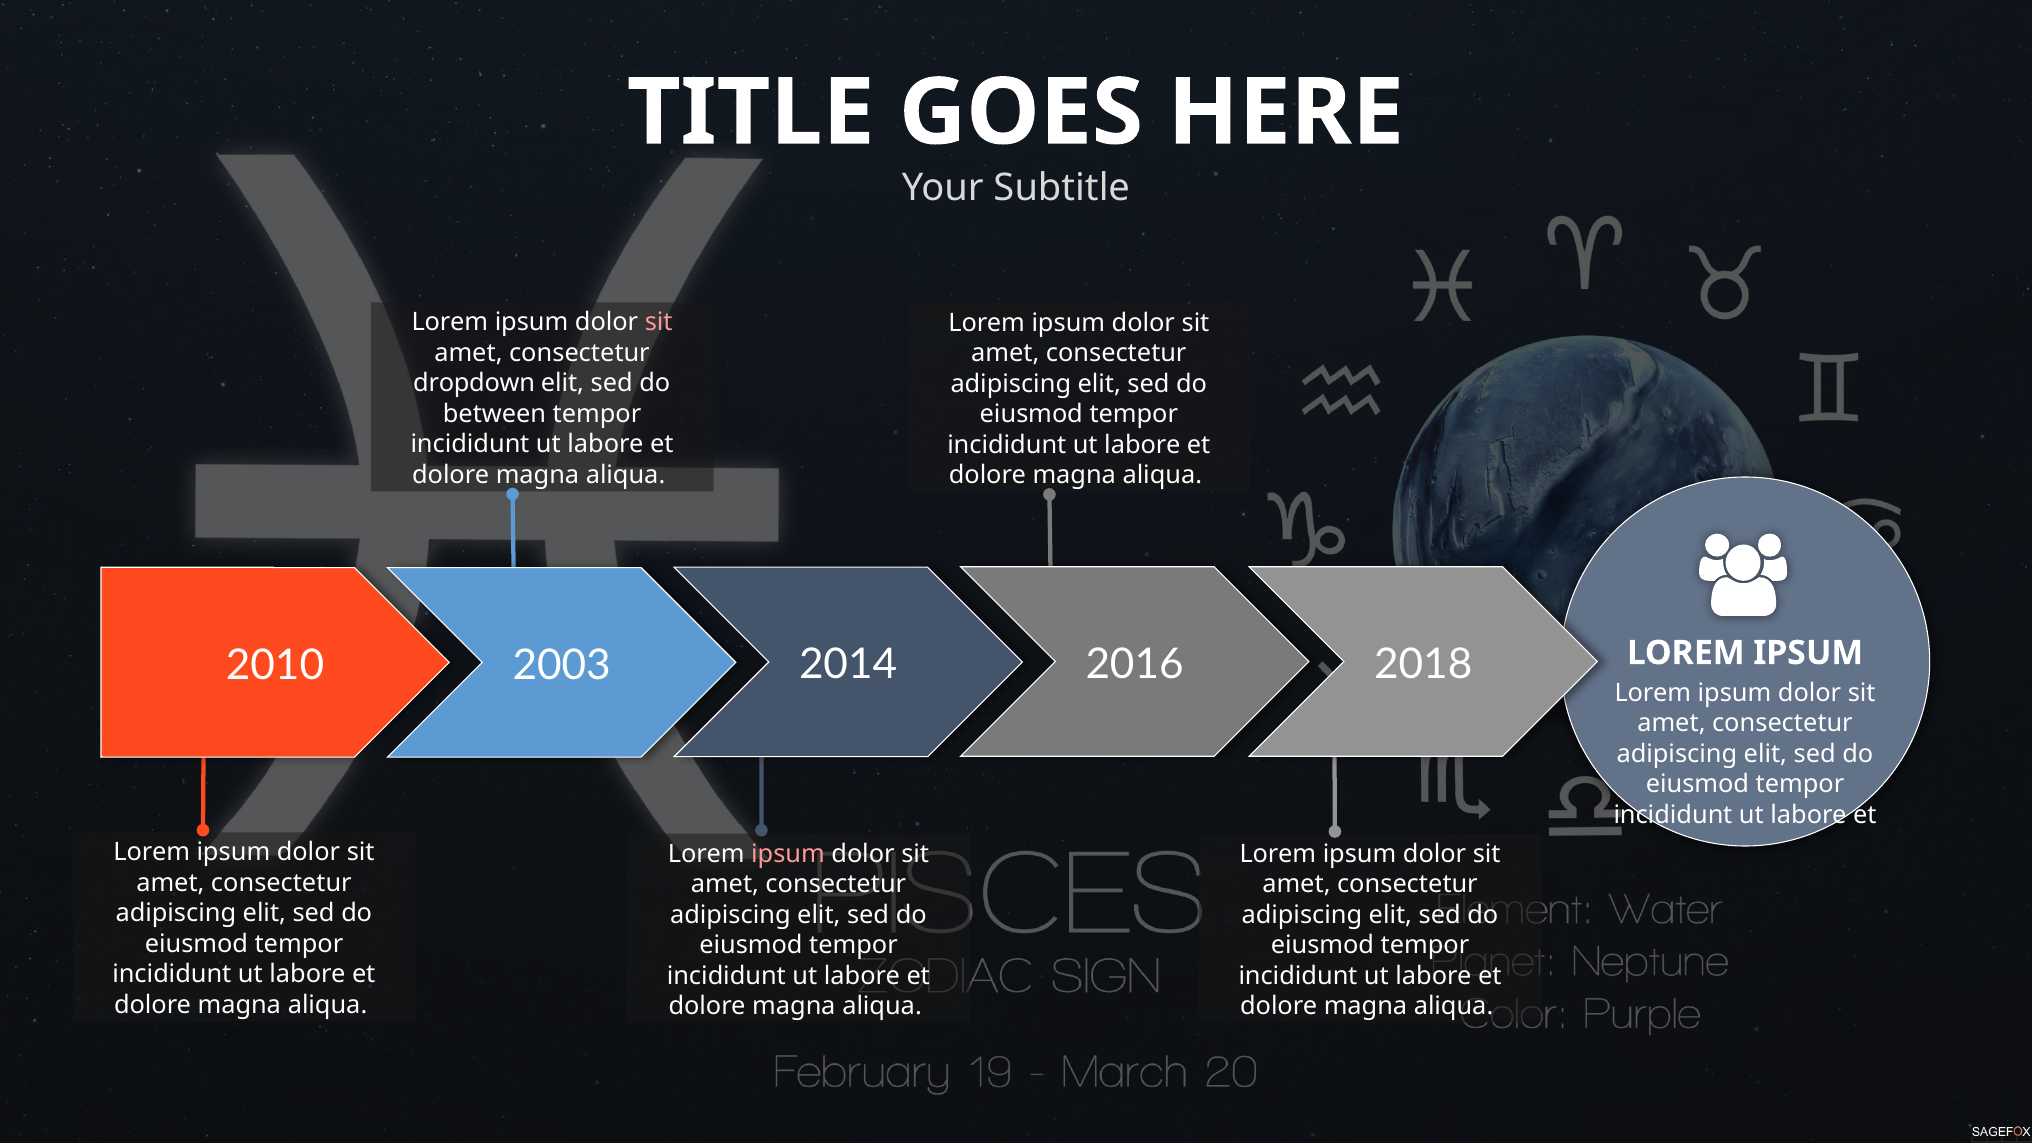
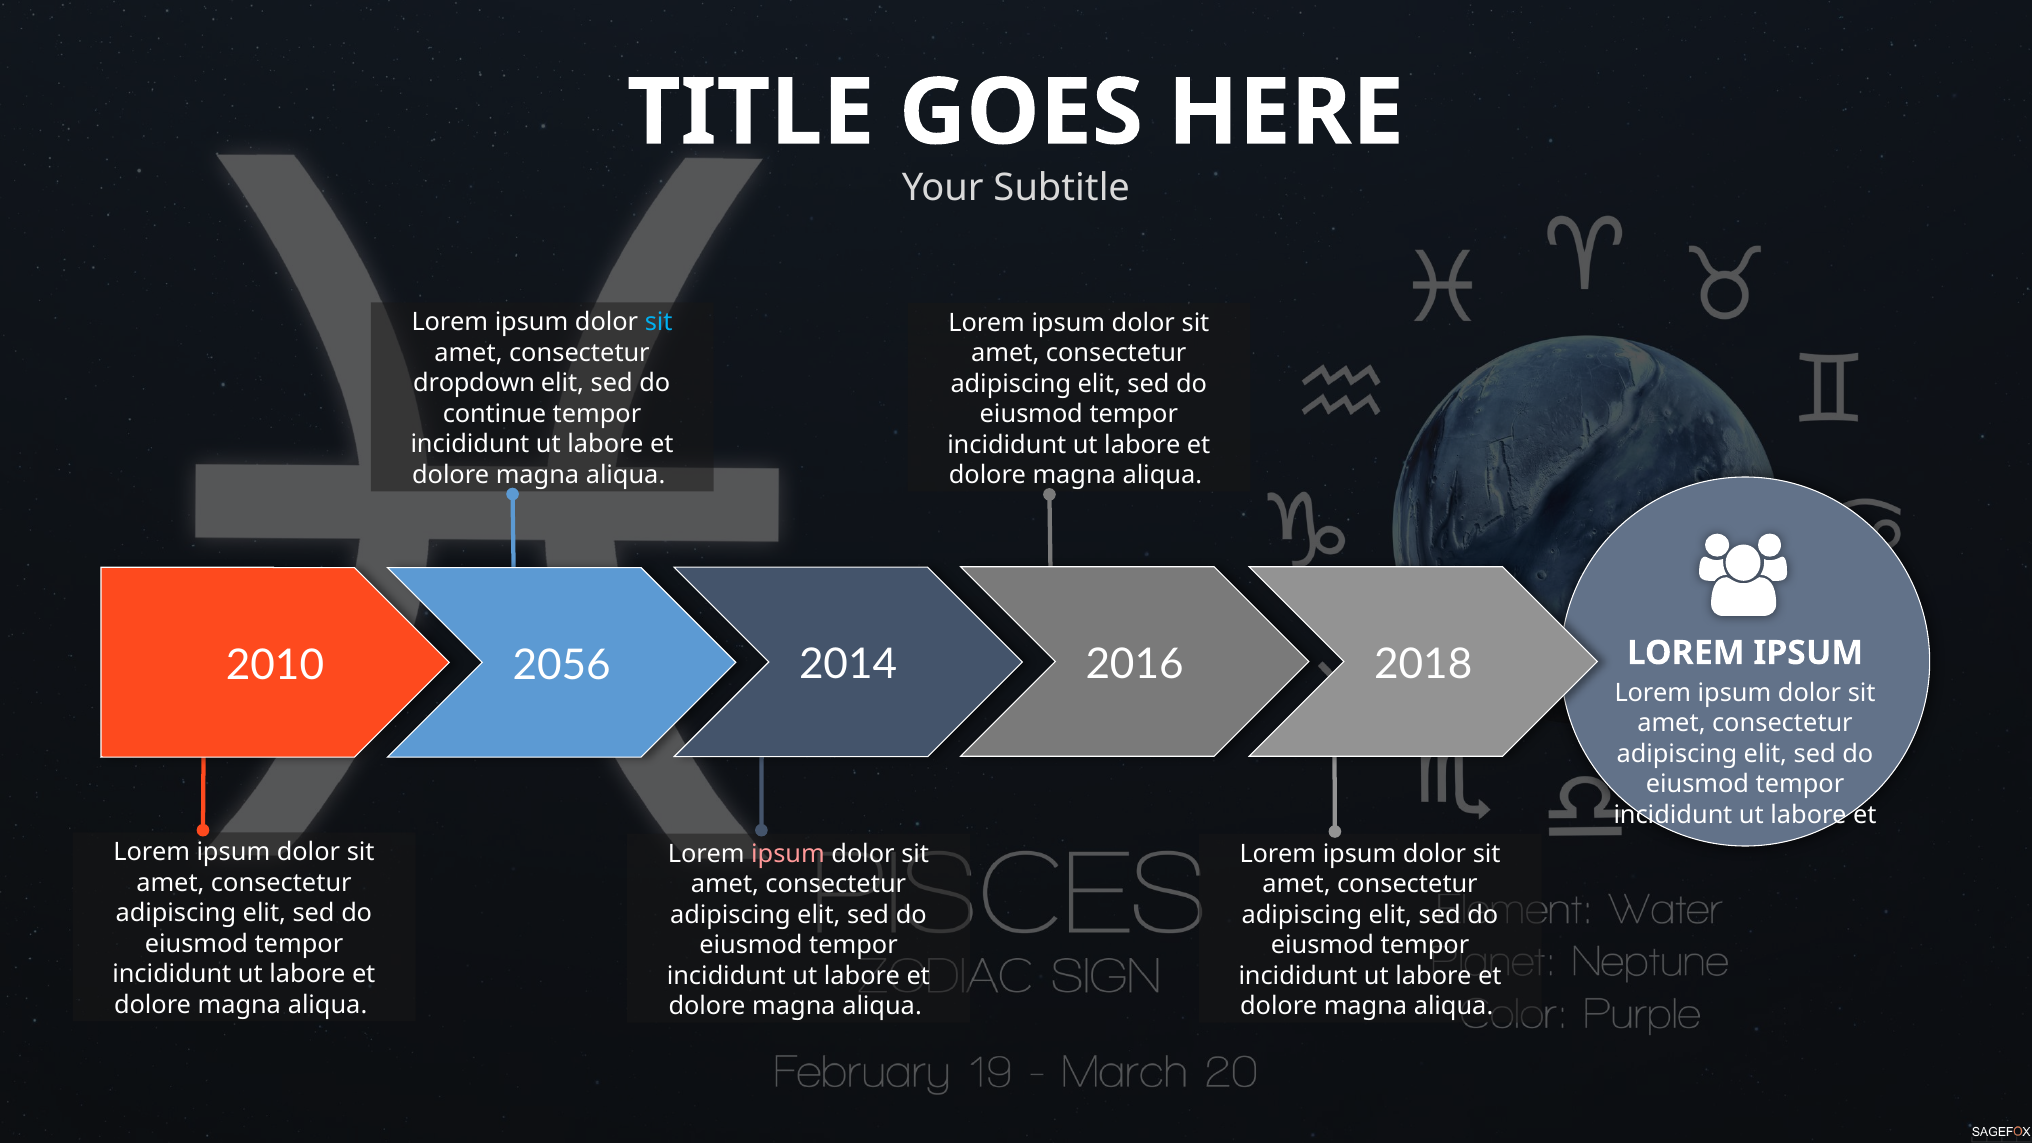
sit colour: pink -> light blue (659, 322)
between: between -> continue (495, 414)
2003: 2003 -> 2056 (562, 665)
